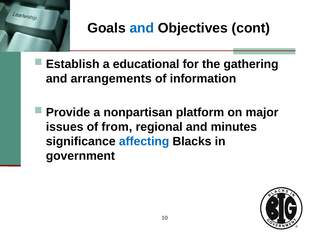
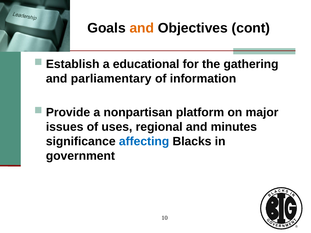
and colour: blue -> orange (142, 28)
arrangements: arrangements -> parliamentary (111, 79)
from: from -> uses (117, 127)
